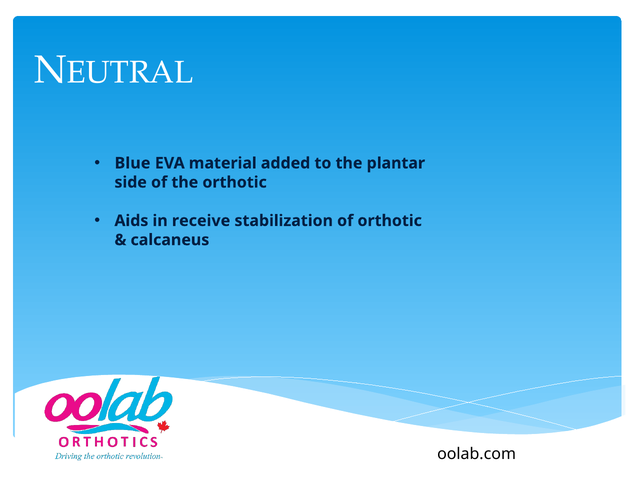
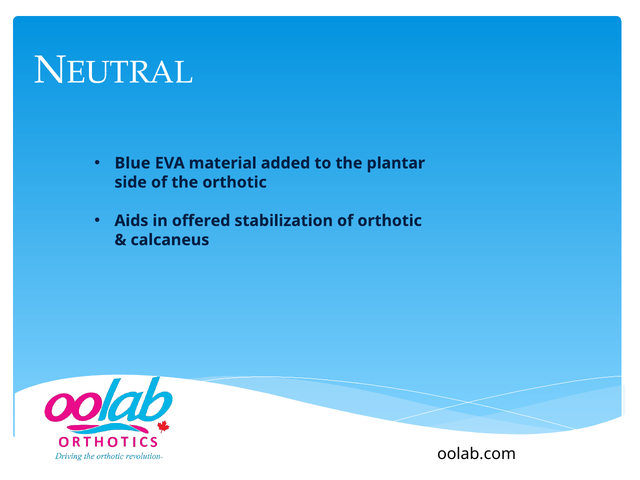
receive: receive -> offered (201, 221)
